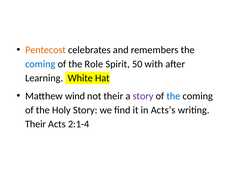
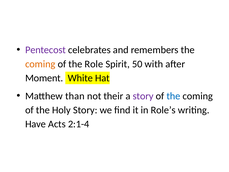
Pentecost colour: orange -> purple (46, 50)
coming colour: blue -> orange (40, 64)
Learning: Learning -> Moment (44, 78)
wind: wind -> than (75, 96)
Acts’s: Acts’s -> Role’s (163, 110)
Their: Their -> Have (36, 124)
